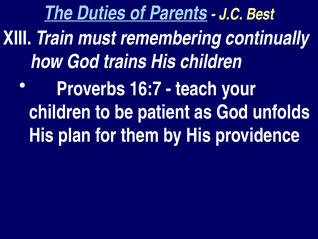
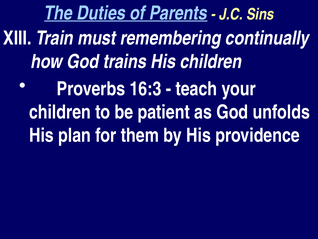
Best: Best -> Sins (260, 14)
16:7: 16:7 -> 16:3 (146, 89)
